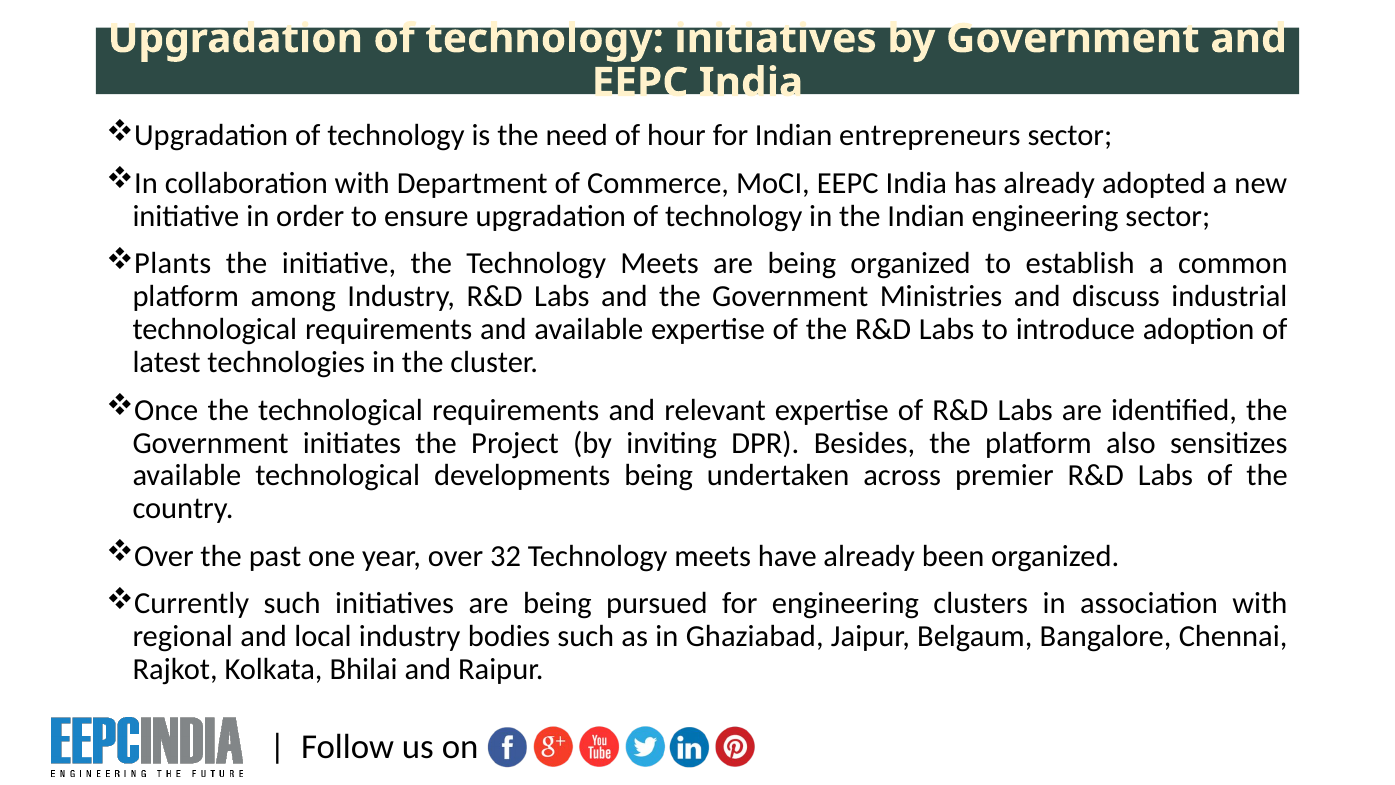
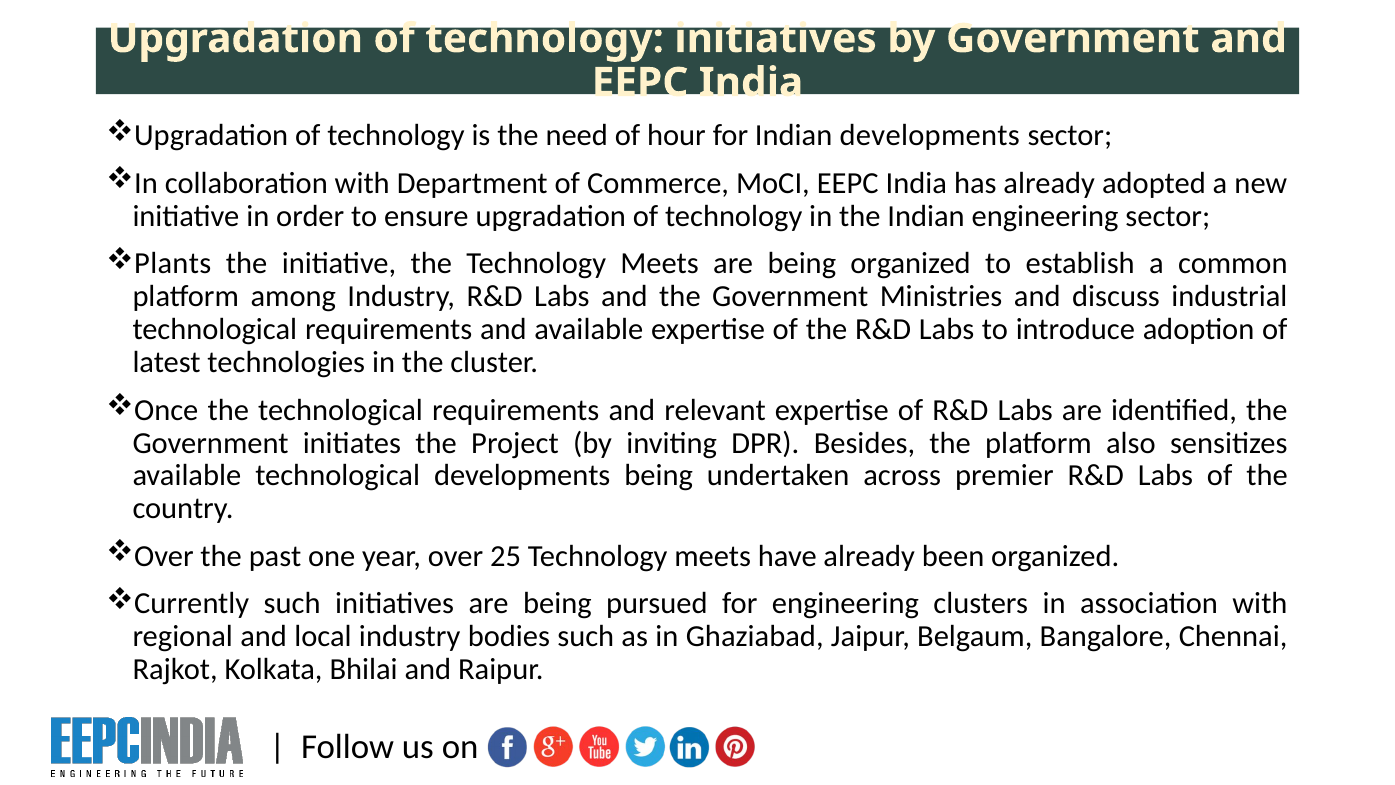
Indian entrepreneurs: entrepreneurs -> developments (930, 136)
32: 32 -> 25 (506, 556)
